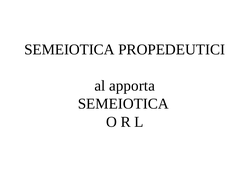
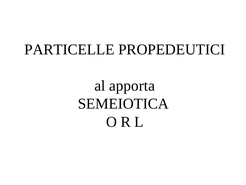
SEMEIOTICA: SEMEIOTICA -> PARTICELLE (69, 49)
